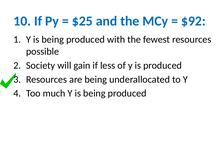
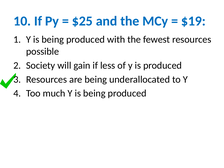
$92: $92 -> $19 (193, 21)
